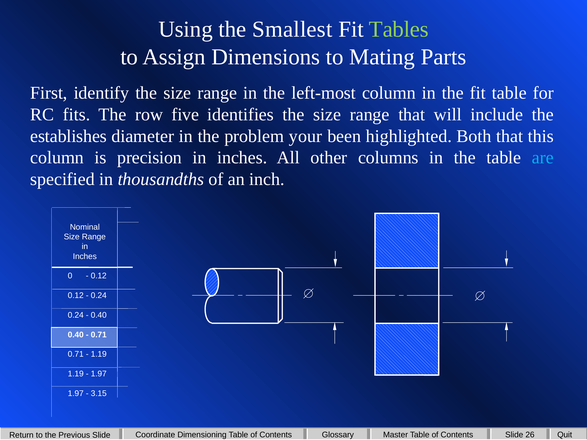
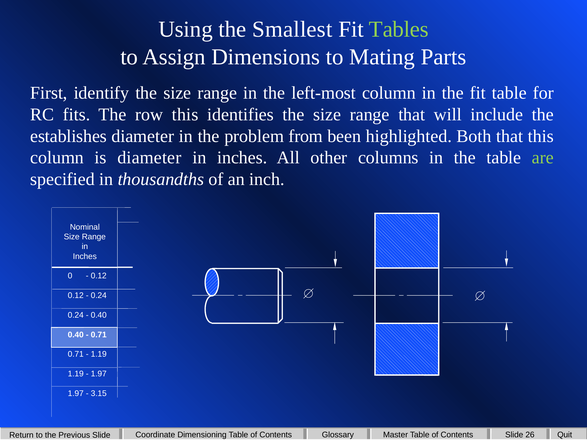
row five: five -> this (185, 115)
your: your -> from (306, 136)
is precision: precision -> diameter (149, 158)
are colour: light blue -> light green (543, 158)
